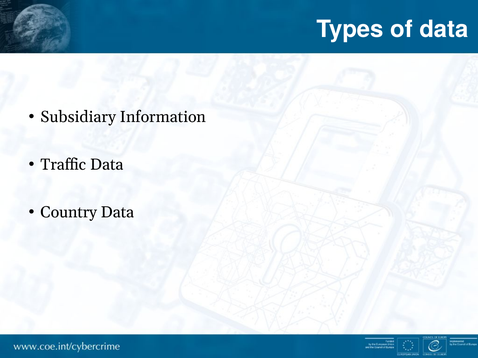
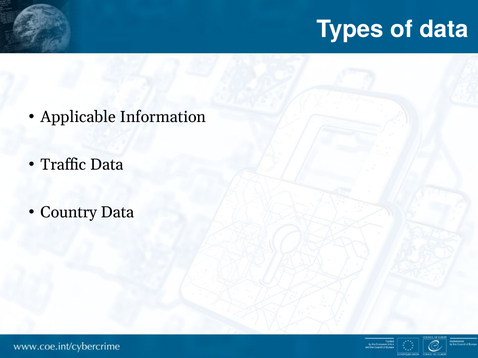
Subsidiary: Subsidiary -> Applicable (78, 117)
